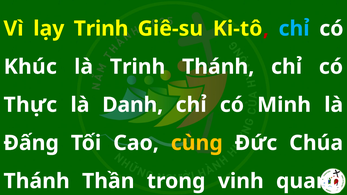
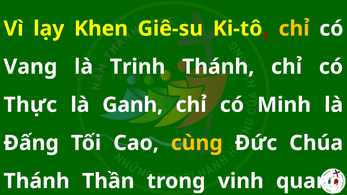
lạy Trinh: Trinh -> Khen (101, 29)
chỉ colour: light blue -> yellow (294, 29)
Khúc: Khúc -> Vang (30, 67)
Danh: Danh -> Ganh (133, 105)
